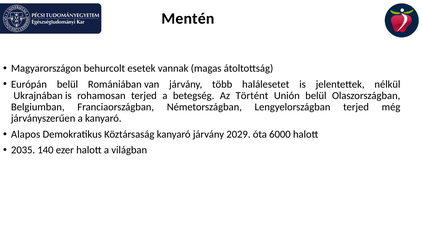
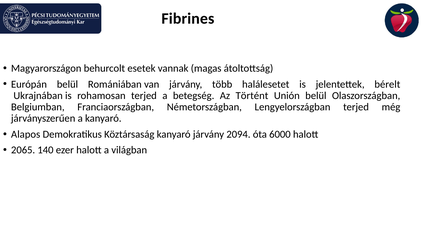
Mentén: Mentén -> Fibrines (188, 19)
nélkül: nélkül -> bérelt (387, 84)
2029: 2029 -> 2094 (238, 134)
2035: 2035 -> 2065 (23, 150)
